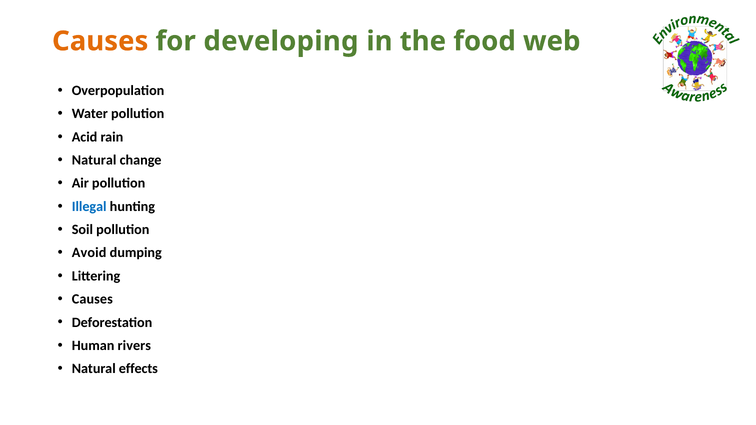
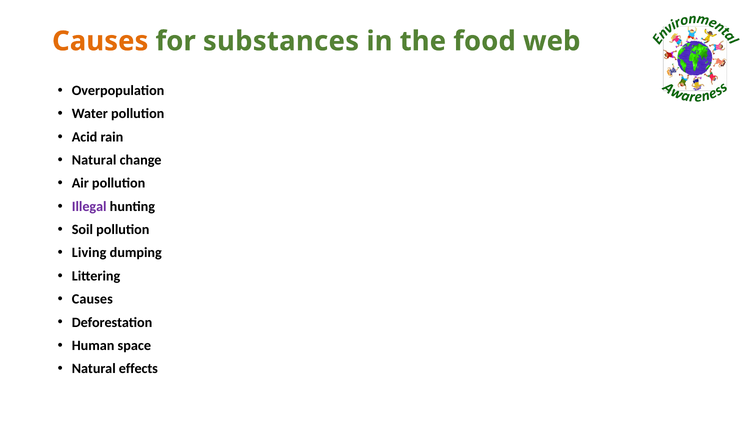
developing: developing -> substances (281, 41)
Illegal colour: blue -> purple (89, 207)
Avoid: Avoid -> Living (89, 253)
rivers: rivers -> space (134, 346)
